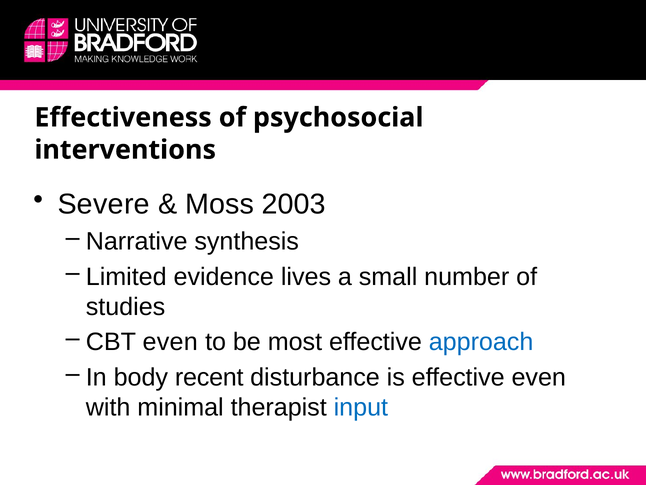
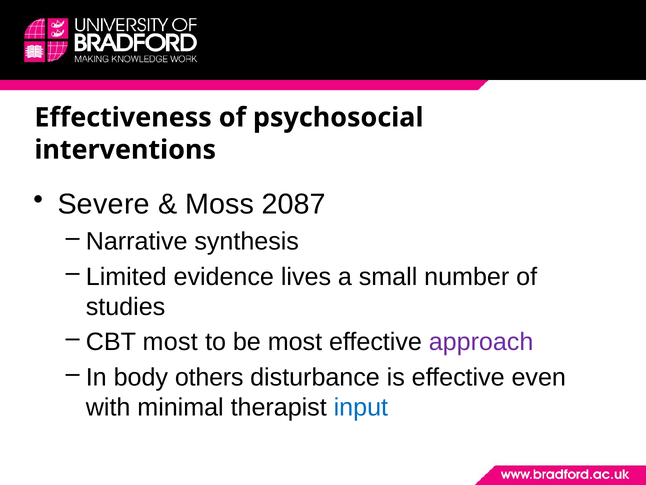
2003: 2003 -> 2087 (294, 204)
CBT even: even -> most (170, 342)
approach colour: blue -> purple (481, 342)
recent: recent -> others (209, 377)
